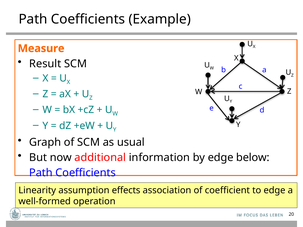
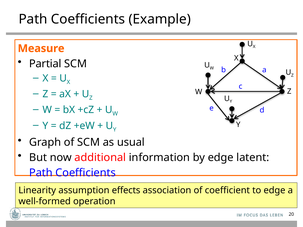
Result: Result -> Partial (45, 64)
below: below -> latent (253, 158)
